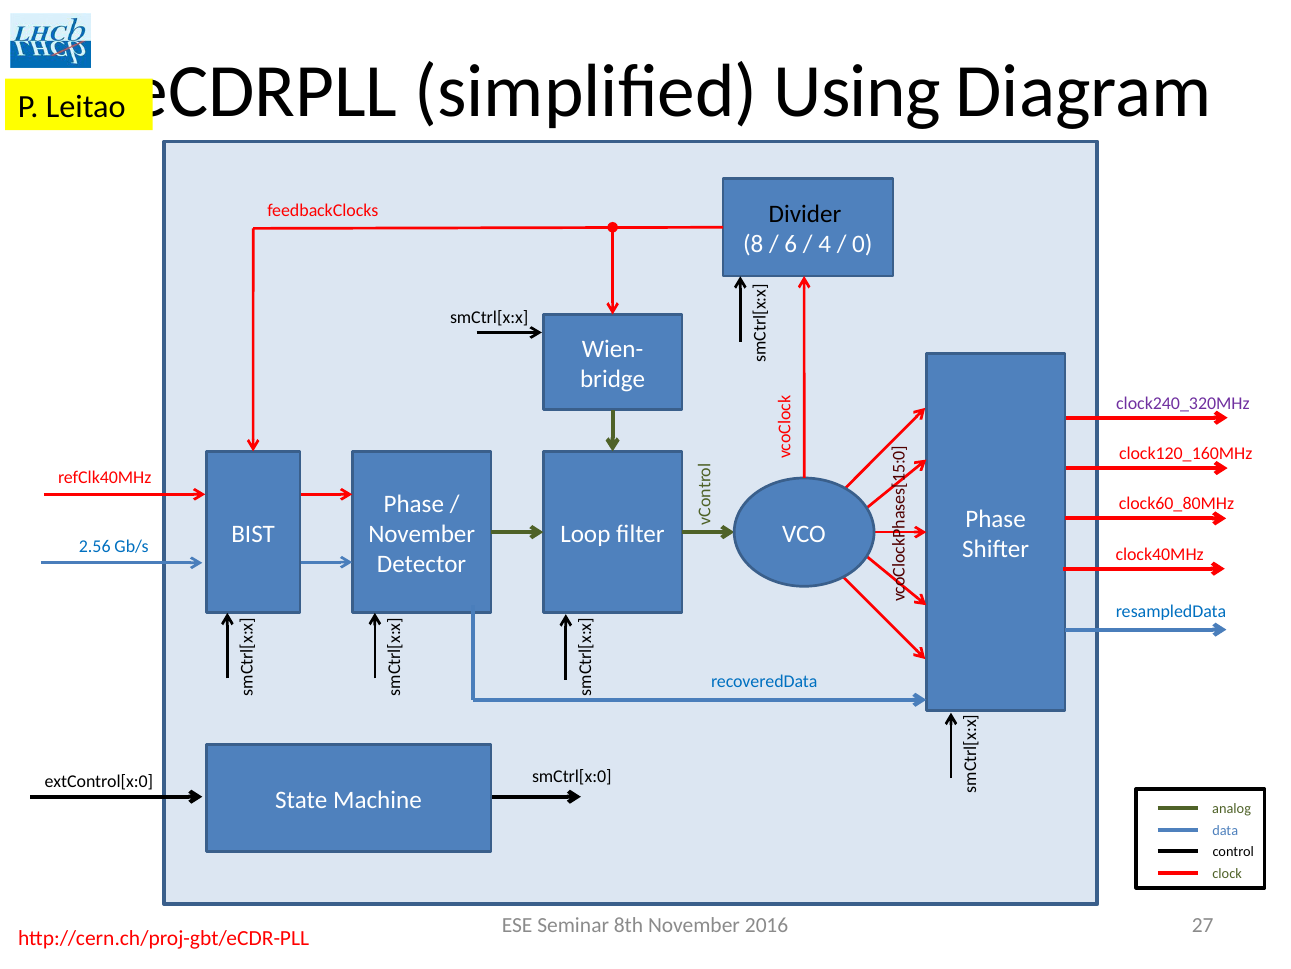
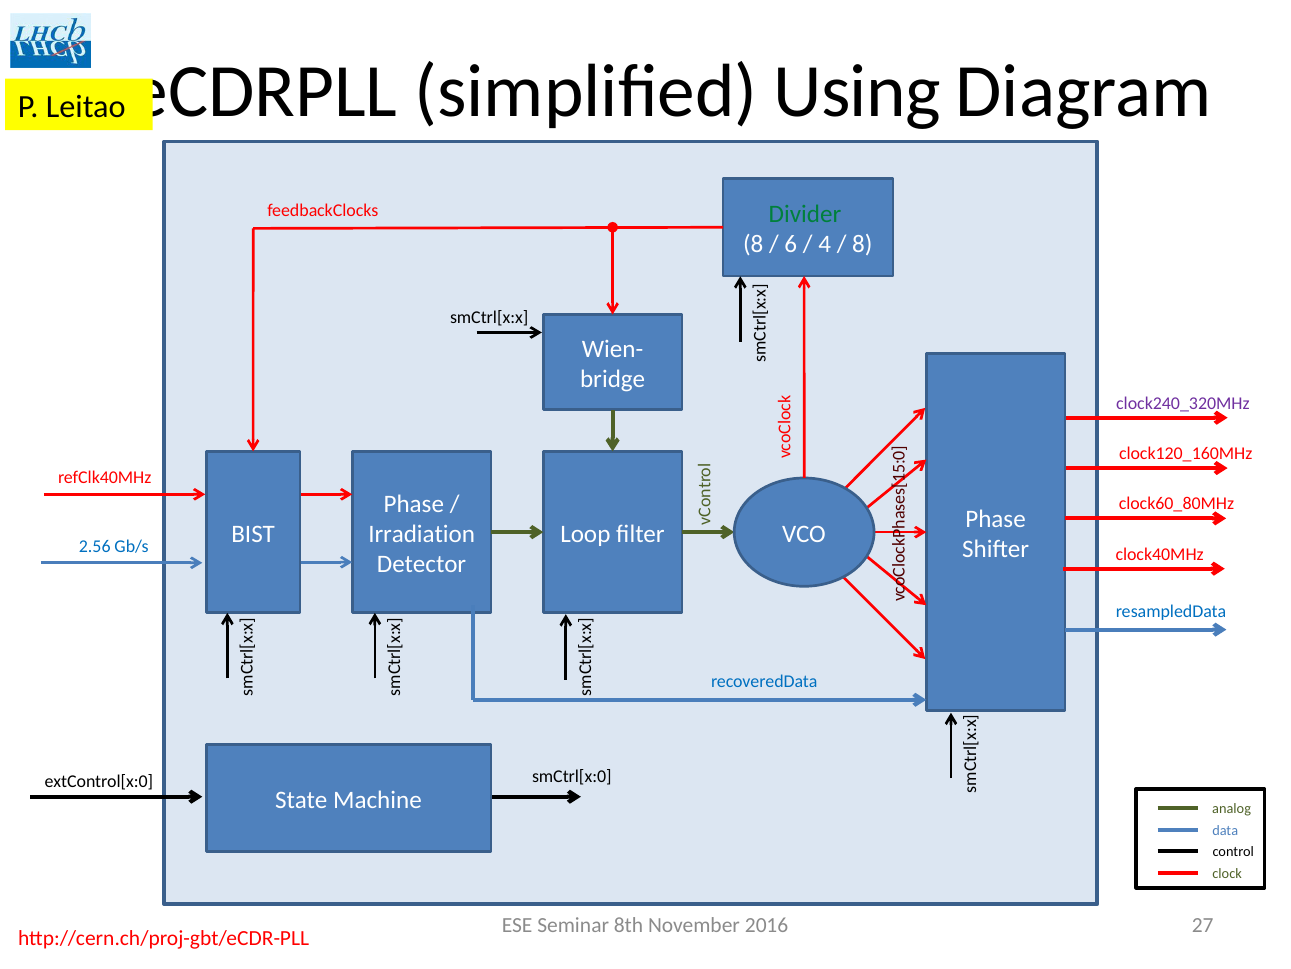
Divider colour: black -> green (805, 214)
0: 0 -> 8 (862, 244)
November: November -> Irradiation (422, 533)
